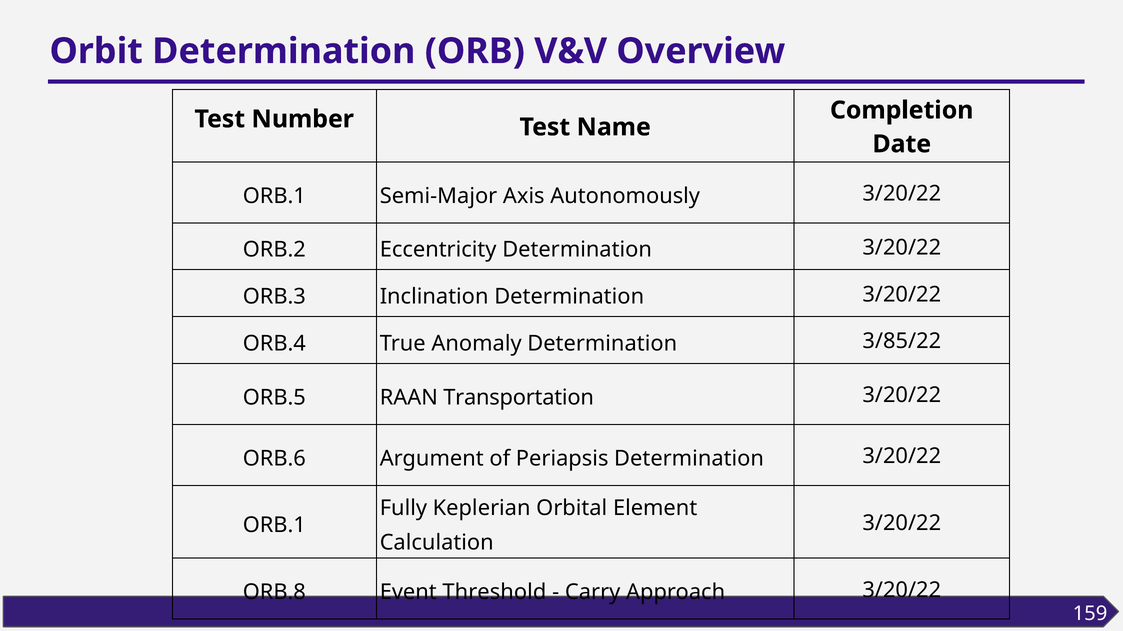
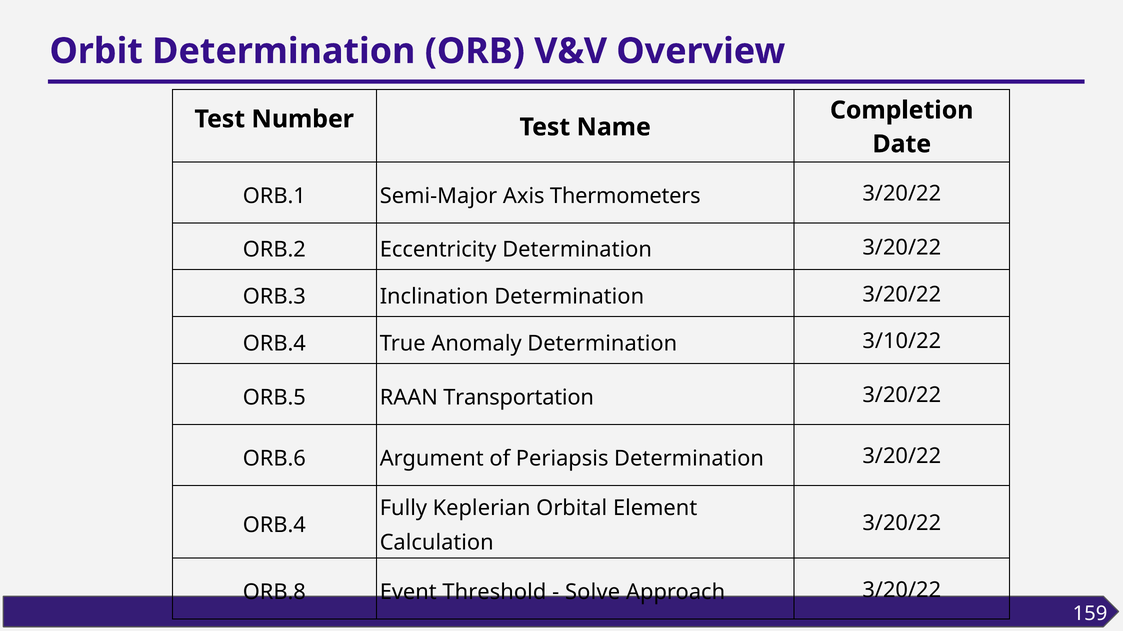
Autonomously: Autonomously -> Thermometers (625, 196)
3/85/22: 3/85/22 -> 3/10/22 (902, 342)
ORB.1: ORB.1 -> ORB.4 (274, 526)
Carry: Carry -> Solve (593, 593)
